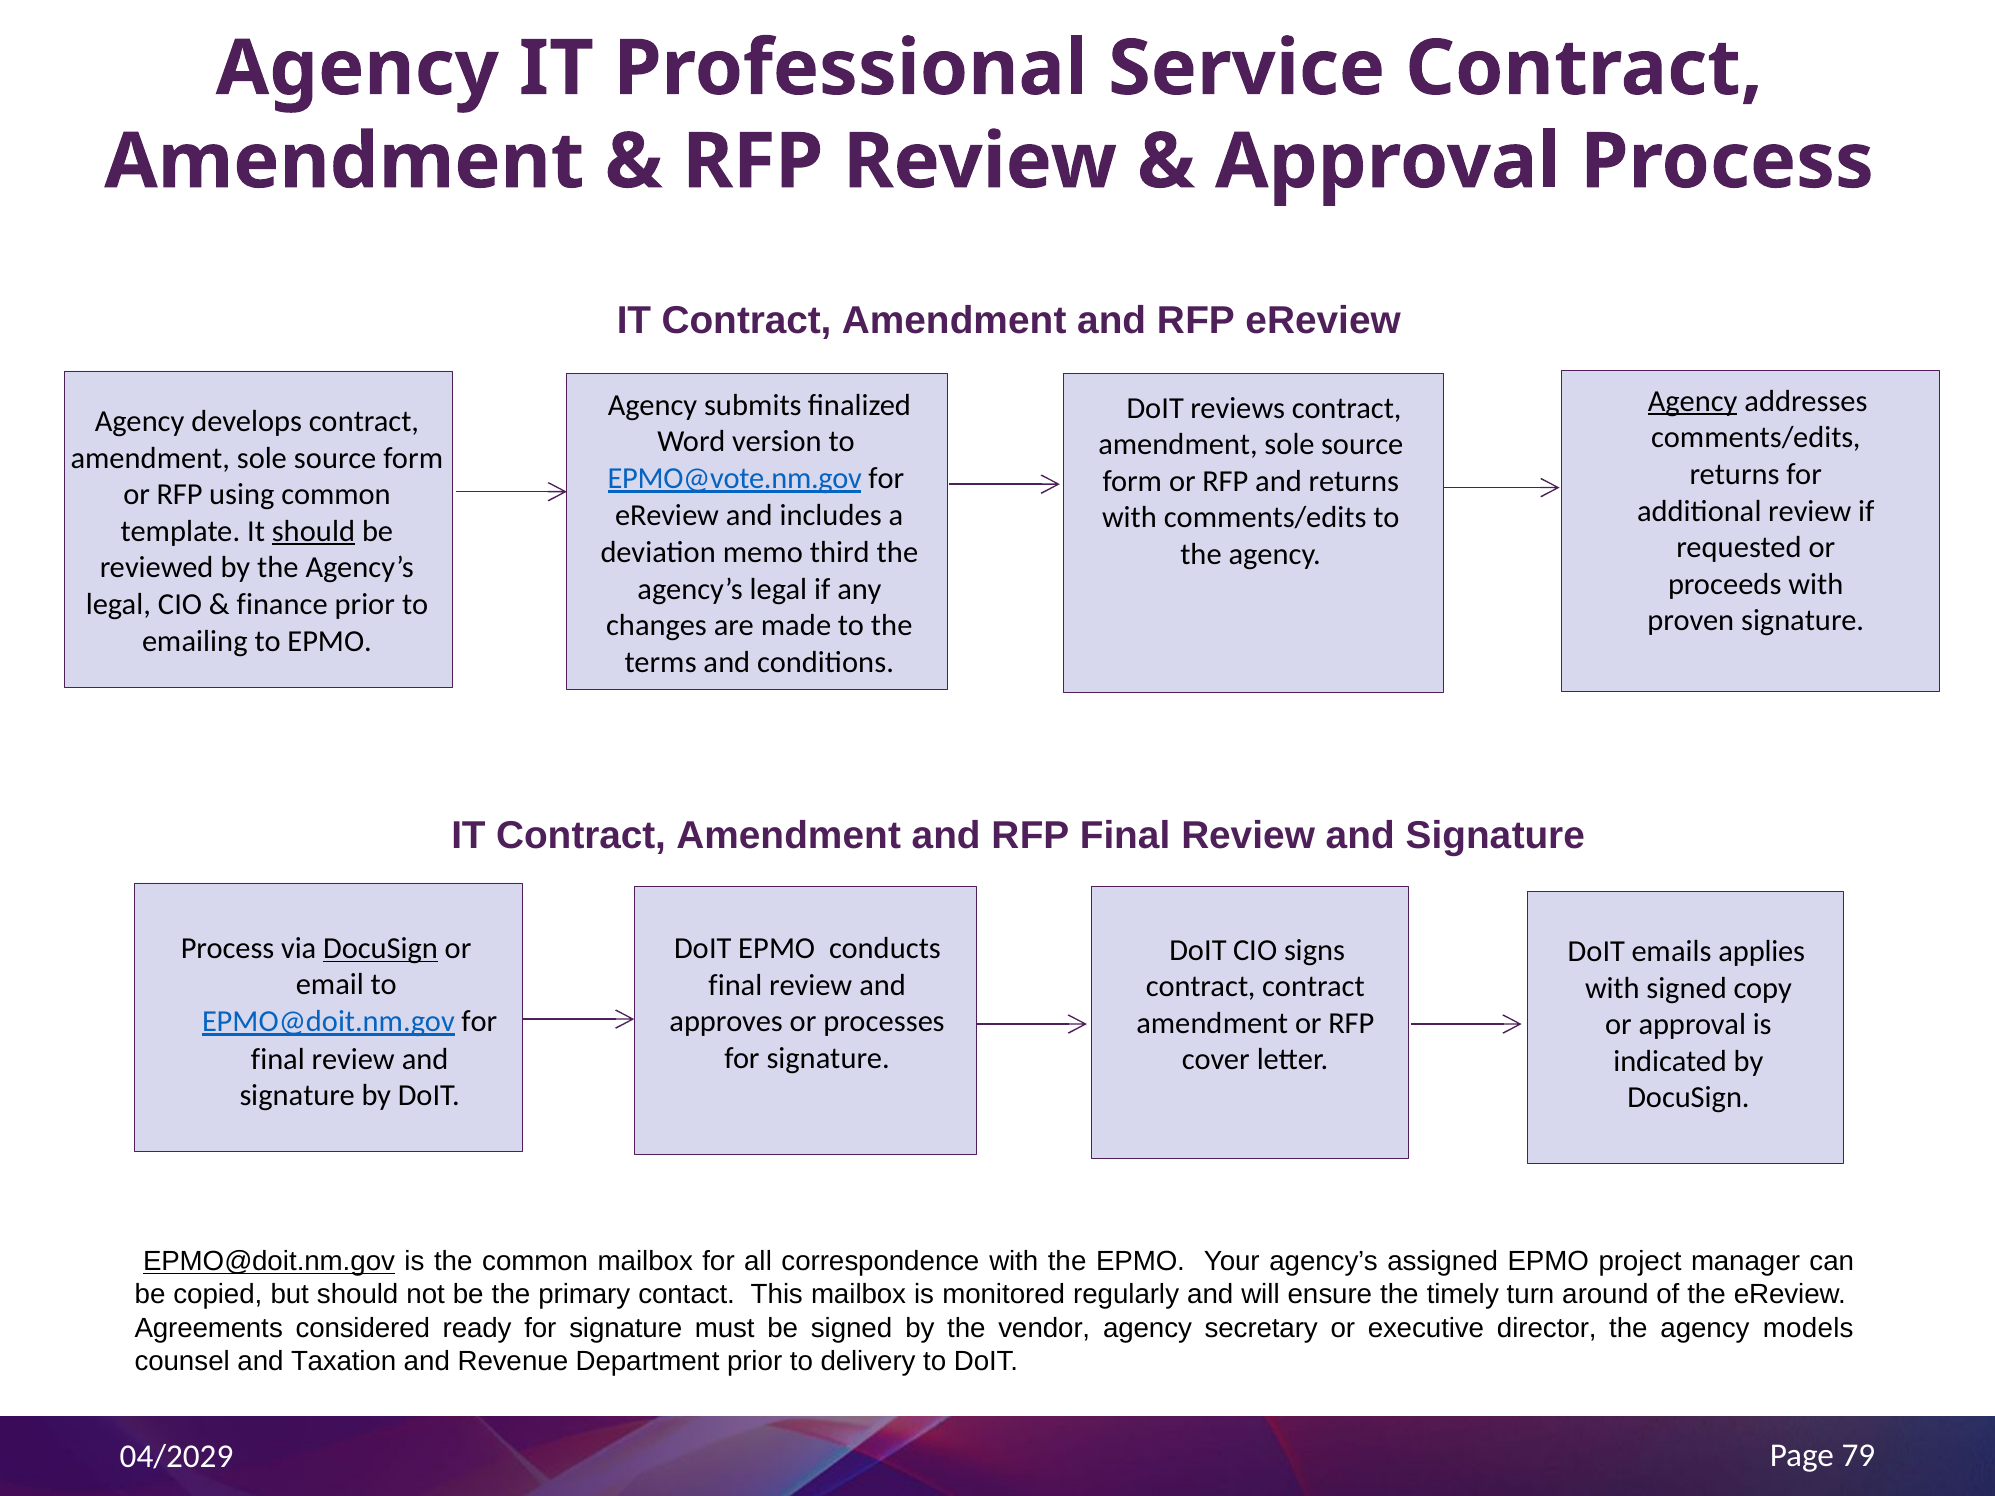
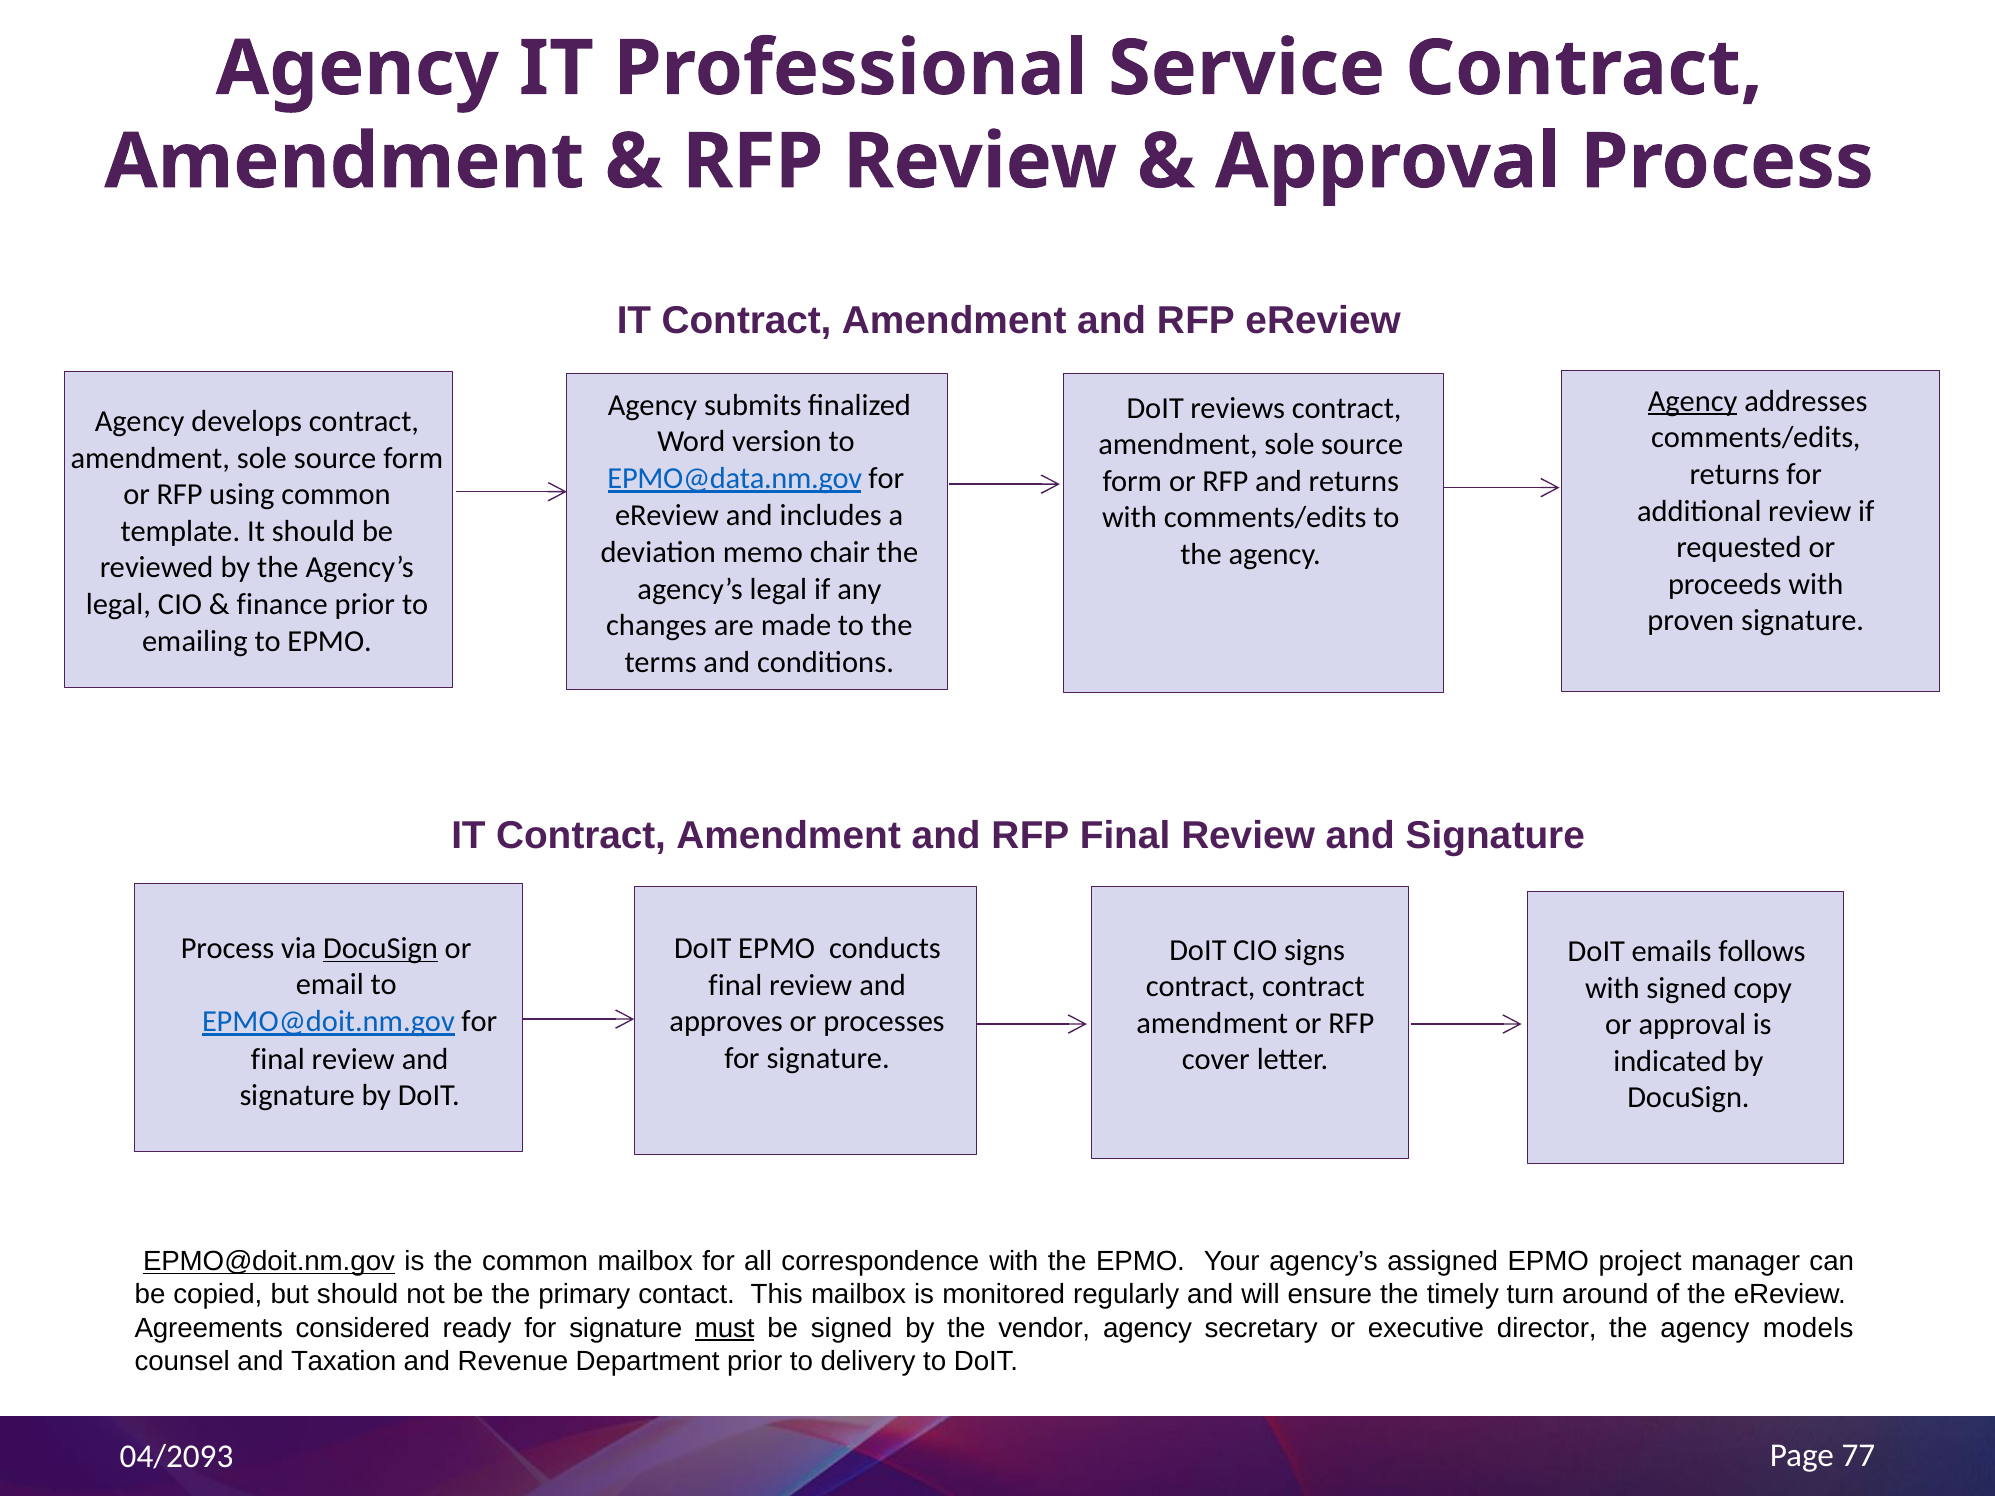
EPMO@vote.nm.gov: EPMO@vote.nm.gov -> EPMO@data.nm.gov (735, 478)
should underline: present -> none (313, 531)
third: third -> chair (840, 553)
applies: applies -> follows (1762, 952)
must underline: none -> present (725, 1328)
04/2029: 04/2029 -> 04/2093 (177, 1456)
79: 79 -> 77 (1858, 1456)
